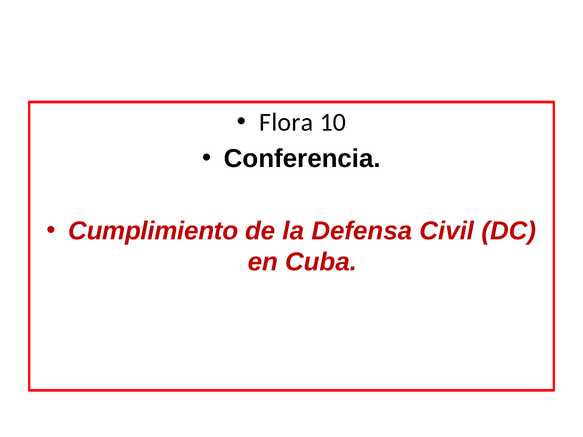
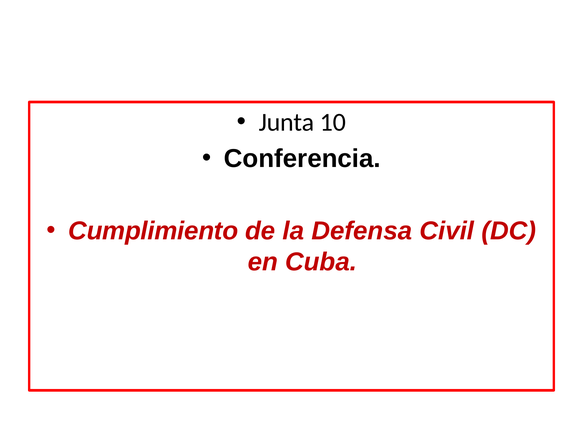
Flora: Flora -> Junta (286, 122)
